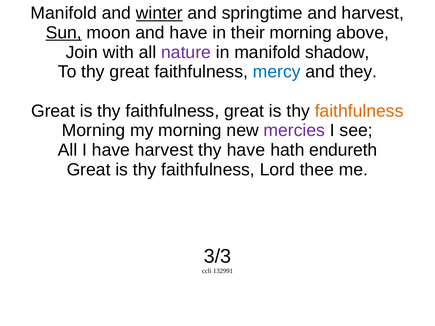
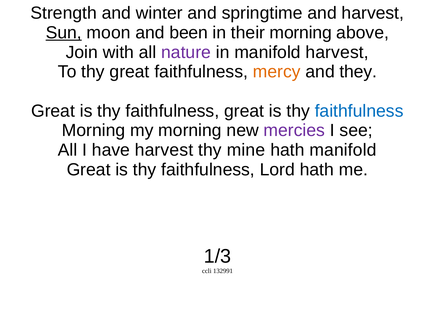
Manifold: Manifold -> Strength (64, 13)
winter underline: present -> none (159, 13)
and have: have -> been (189, 33)
manifold shadow: shadow -> harvest (337, 52)
mercy colour: blue -> orange (277, 72)
faithfulness colour: orange -> blue (359, 111)
thy have: have -> mine (246, 150)
hath endureth: endureth -> manifold (343, 150)
Lord thee: thee -> hath (317, 170)
3/3: 3/3 -> 1/3 (217, 257)
